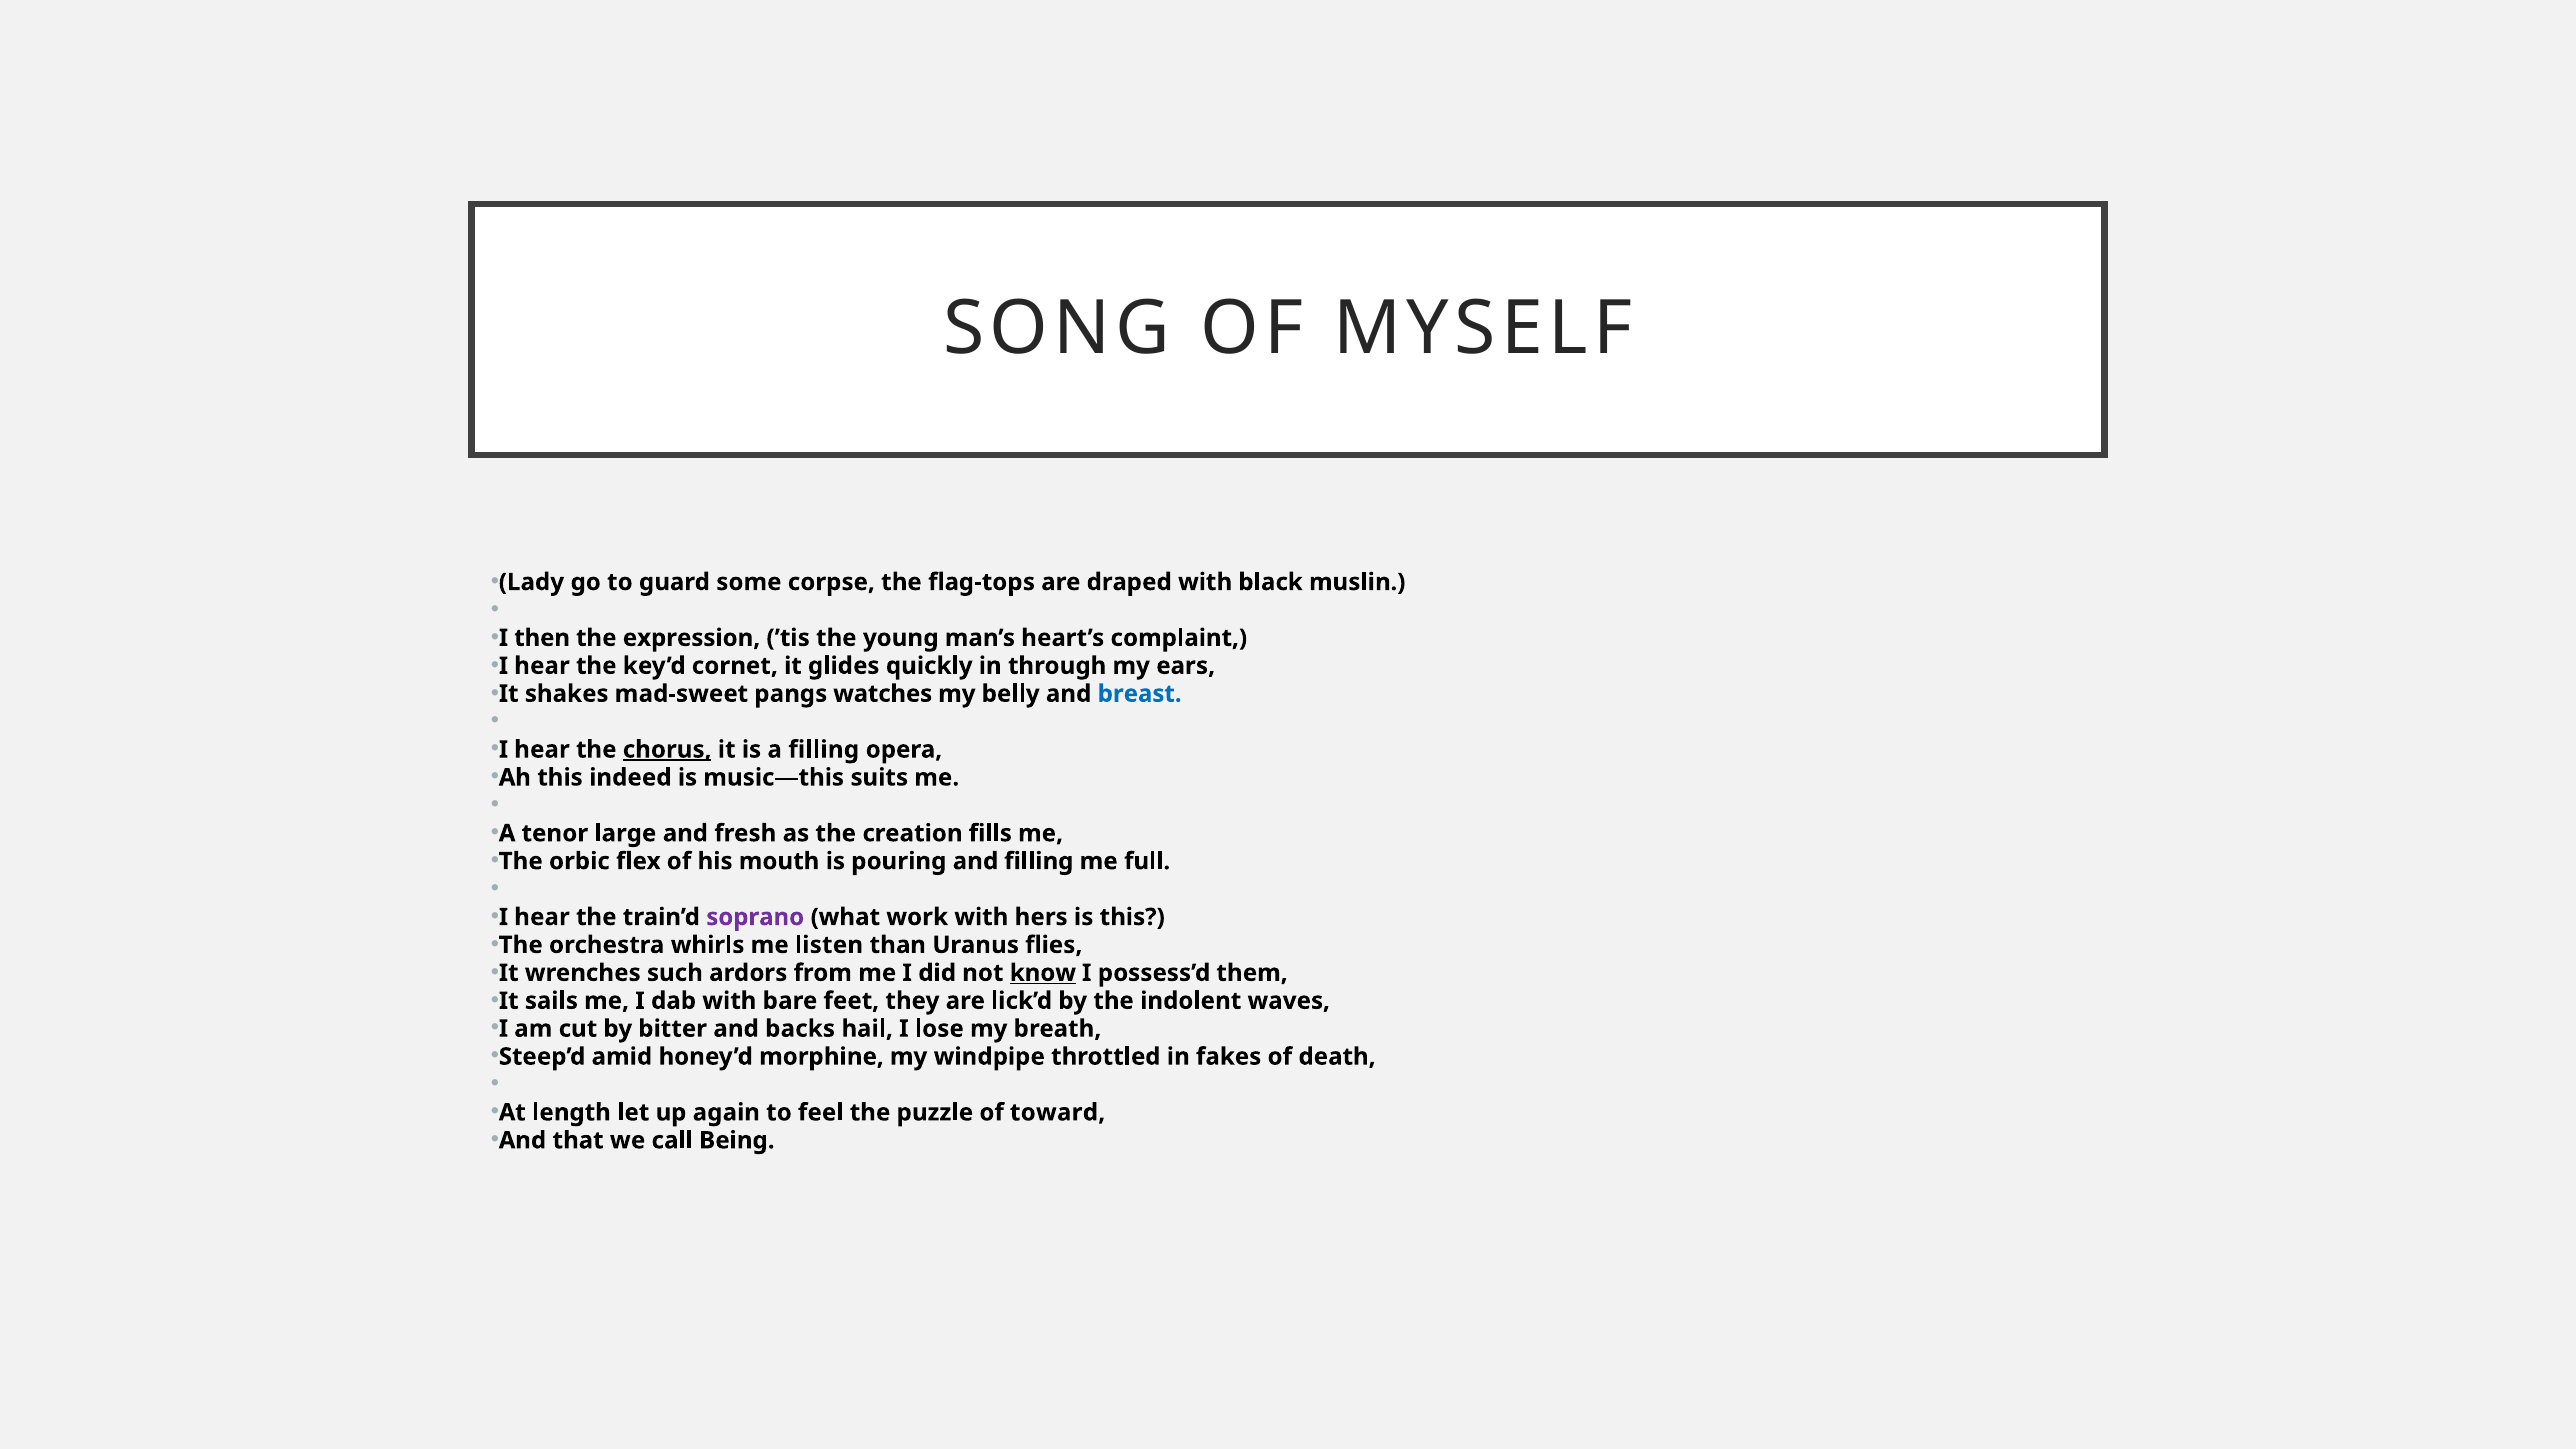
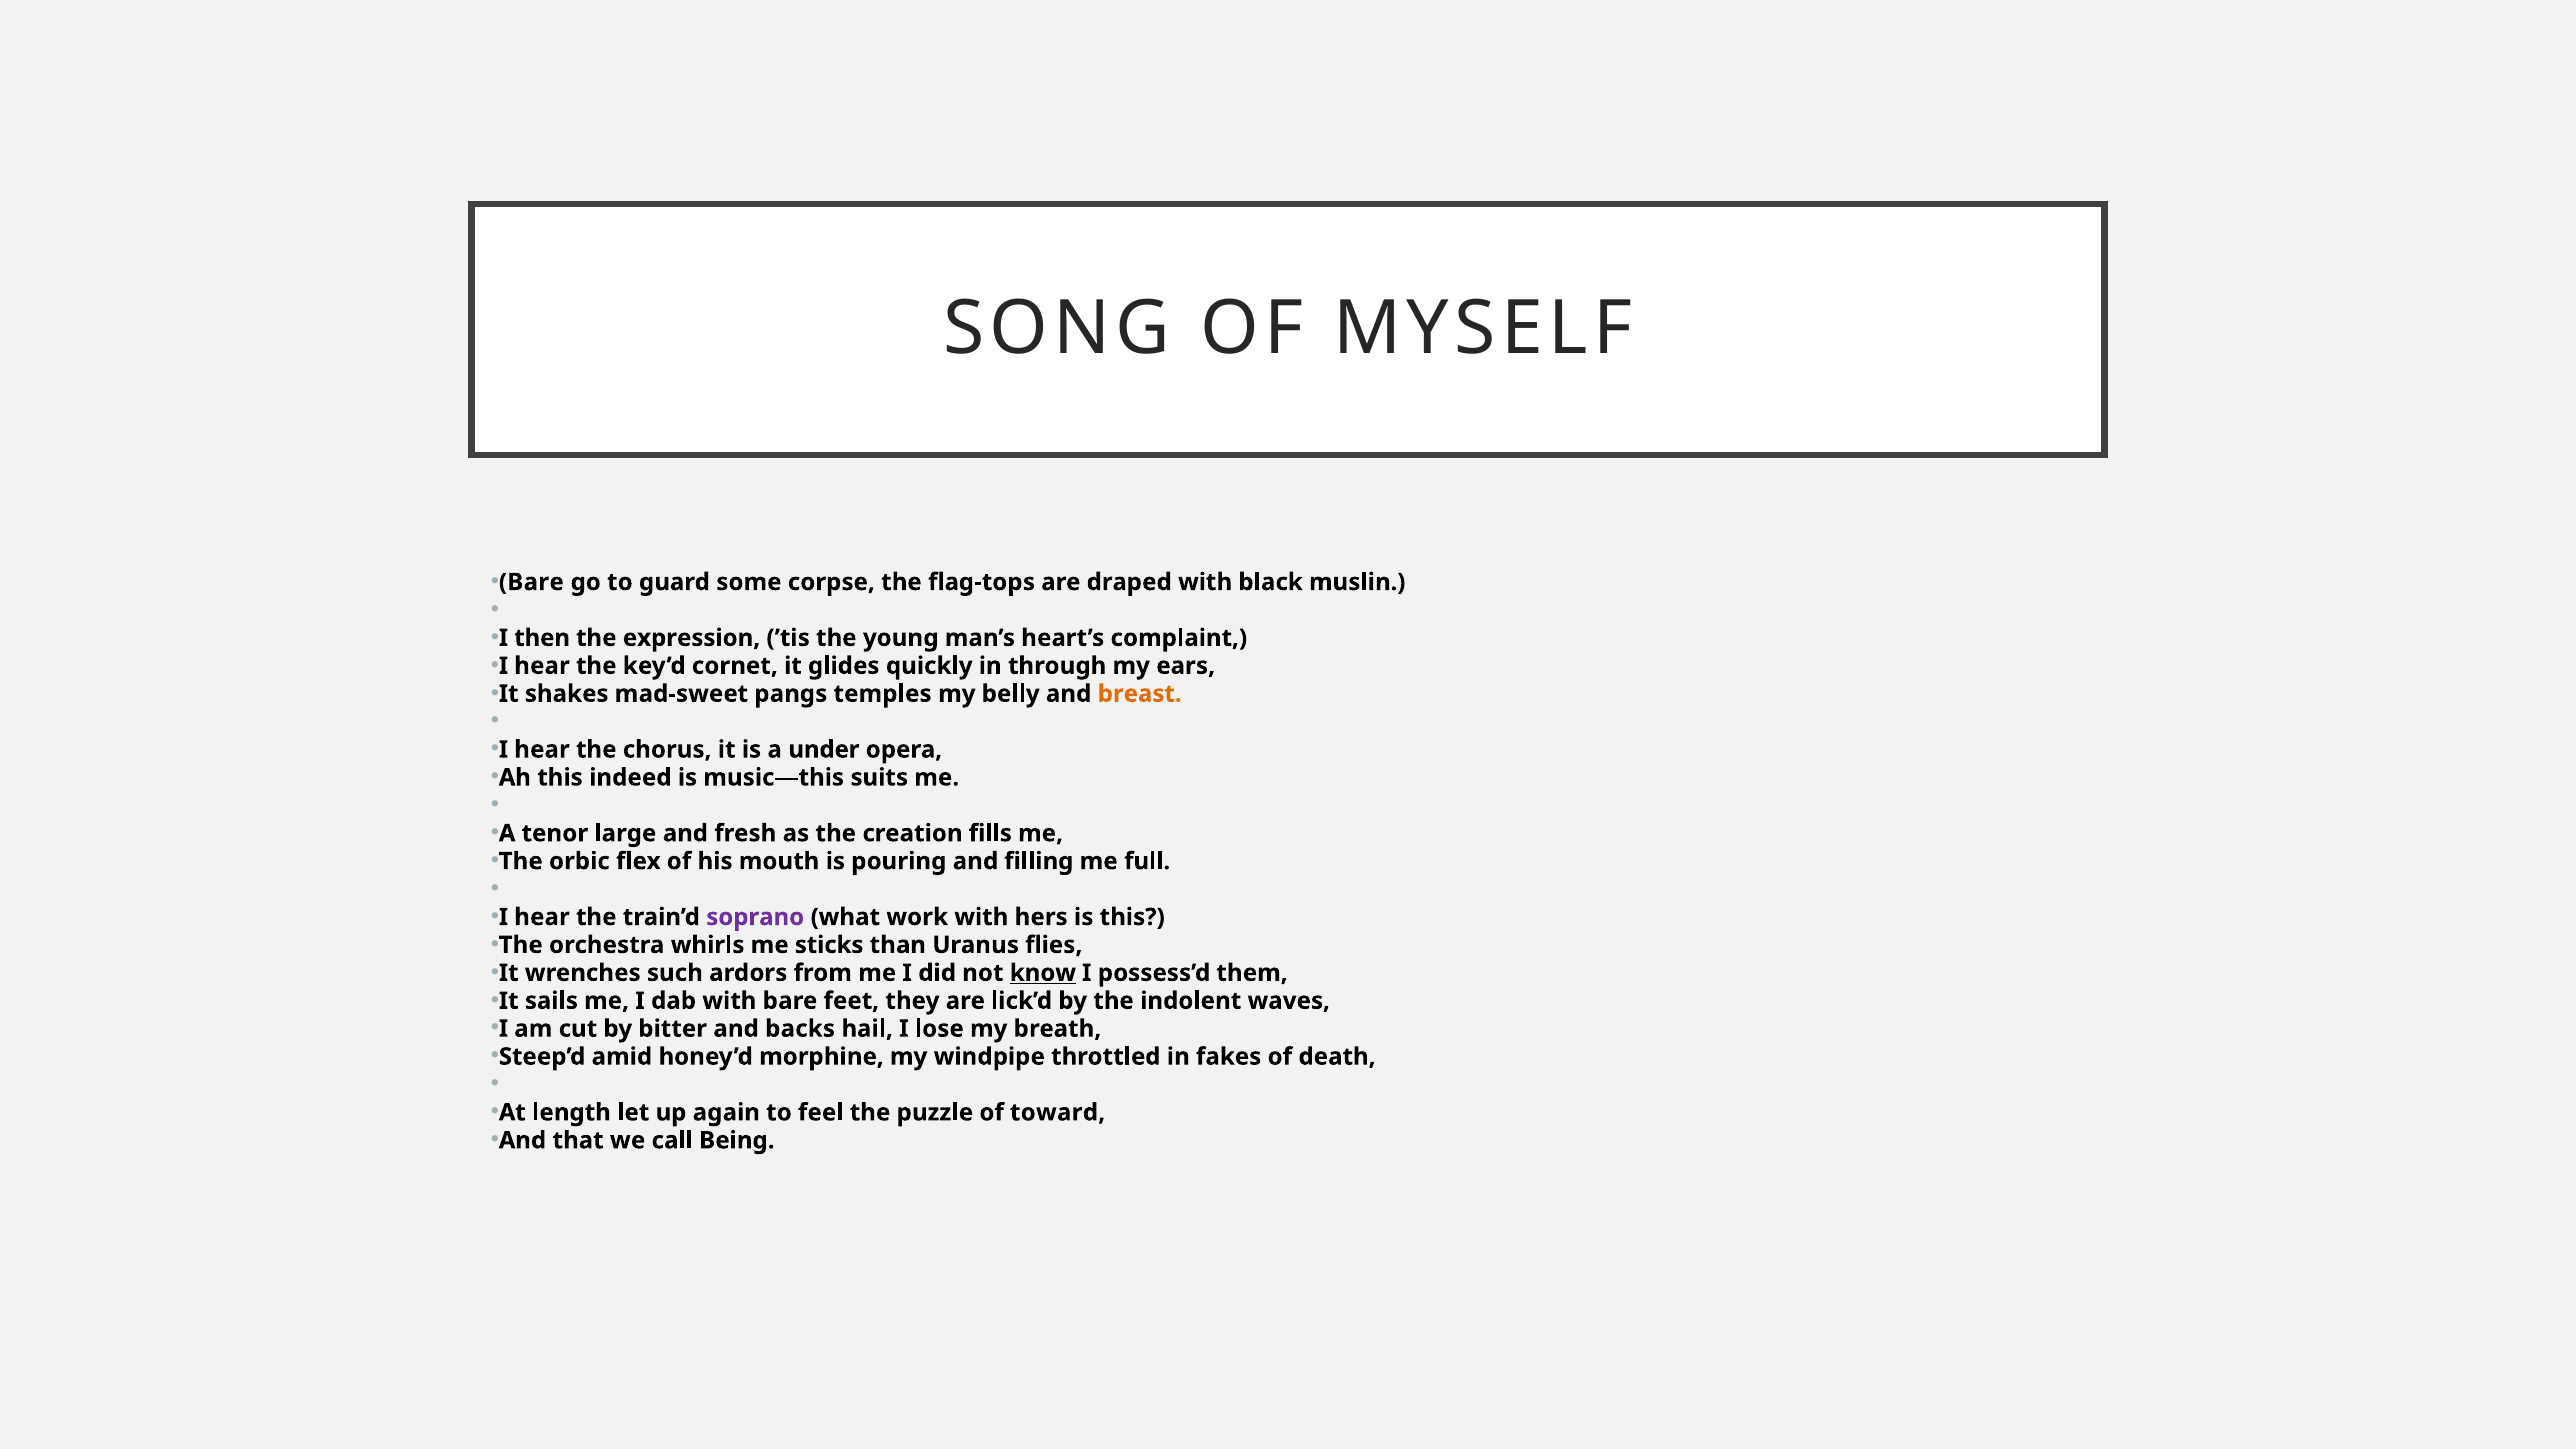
Lady: Lady -> Bare (531, 582)
watches: watches -> temples (883, 694)
breast colour: blue -> orange (1140, 694)
chorus underline: present -> none (667, 750)
a filling: filling -> under (824, 750)
listen: listen -> sticks (829, 945)
